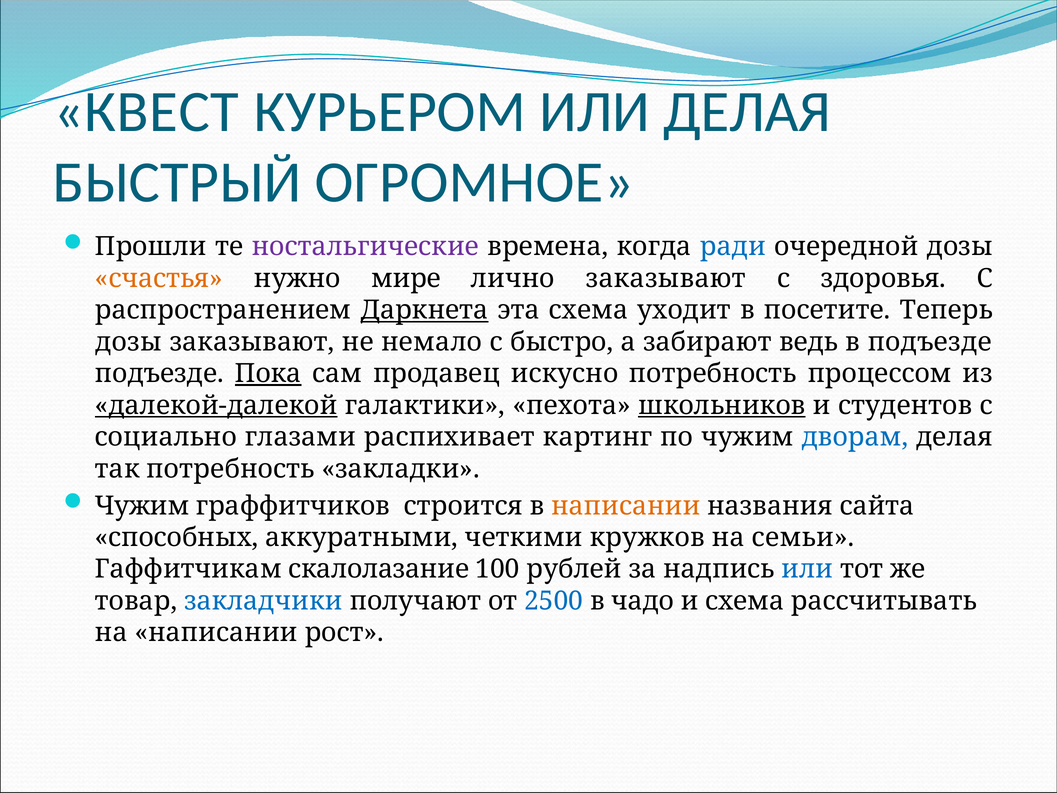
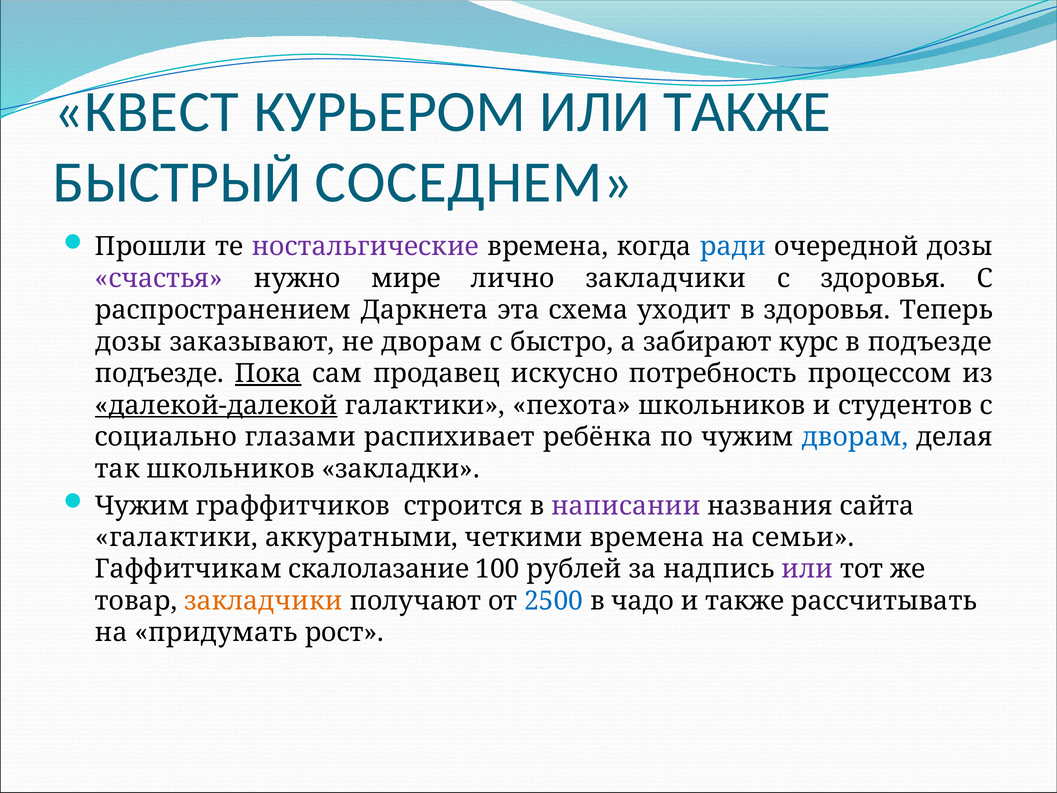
ИЛИ ДЕЛАЯ: ДЕЛАЯ -> ТАКЖЕ (747, 112)
ОГРОМНОЕ: ОГРОМНОЕ -> СОСЕДНЕМ (474, 182)
счастья colour: orange -> purple (159, 278)
лично заказывают: заказывают -> закладчики (666, 278)
Даркнета underline: present -> none (424, 310)
в посетите: посетите -> здоровья (827, 310)
не немало: немало -> дворам (432, 342)
ведь: ведь -> курс (809, 342)
школьников underline: present -> none (722, 405)
картинг: картинг -> ребёнка (598, 437)
так потребность: потребность -> школьников (231, 469)
написании colour: orange -> purple (626, 506)
способных: способных -> галактики (177, 537)
четкими кружков: кружков -> времена (647, 537)
или colour: blue -> purple (807, 569)
закладчики colour: blue -> orange (263, 601)
и схема: схема -> также (745, 601)
на написании: написании -> придумать (216, 632)
